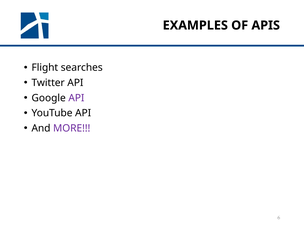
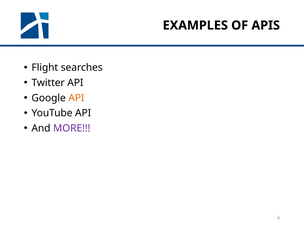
API colour: purple -> orange (76, 98)
